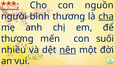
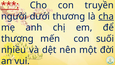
nguồn: nguồn -> truyền (99, 5)
bình: bình -> dưới (40, 16)
nên underline: present -> none (68, 50)
